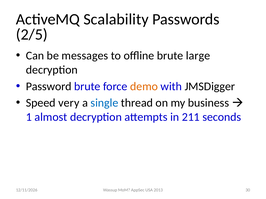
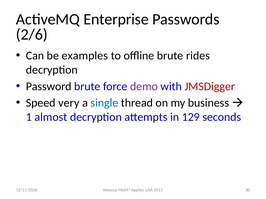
Scalability: Scalability -> Enterprise (116, 19)
2/5: 2/5 -> 2/6 (32, 35)
messages: messages -> examples (85, 56)
large: large -> rides (198, 56)
demo colour: orange -> purple (144, 87)
JMSDigger colour: black -> red (210, 87)
211: 211 -> 129 (191, 117)
